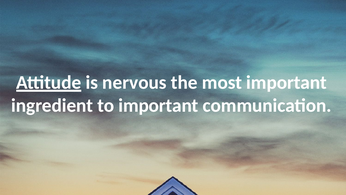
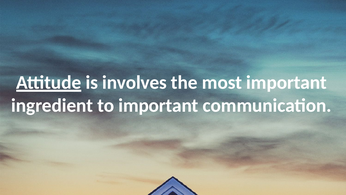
nervous: nervous -> involves (135, 82)
